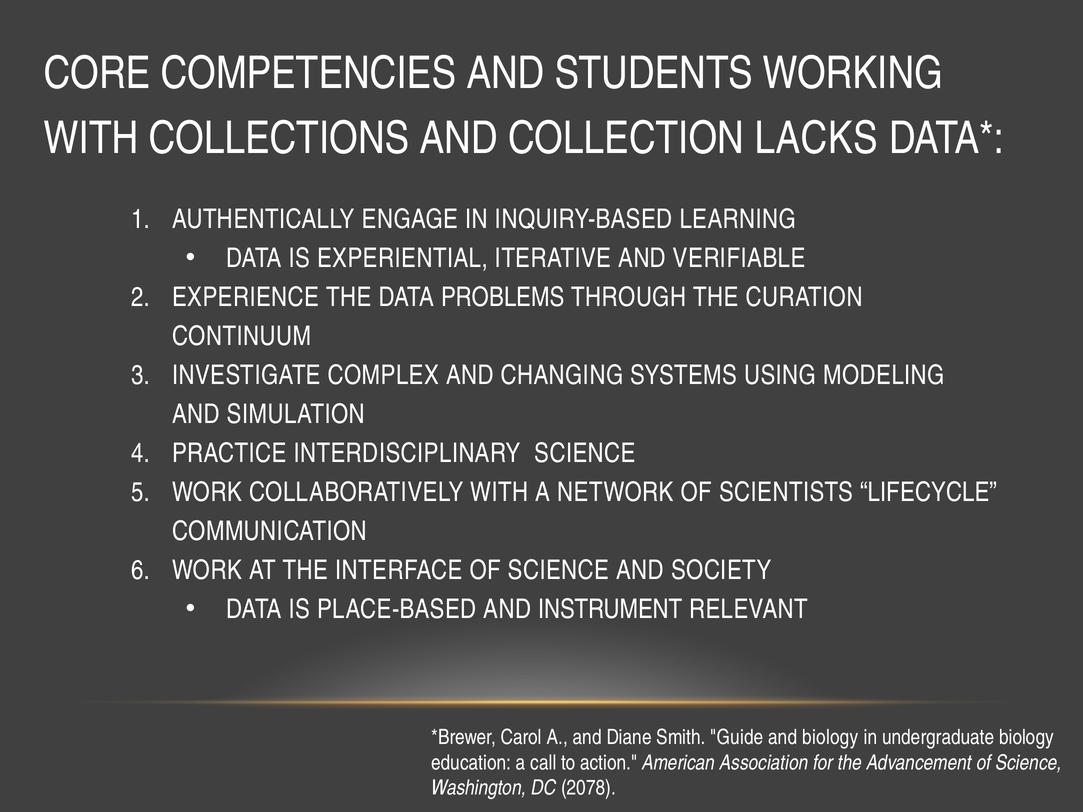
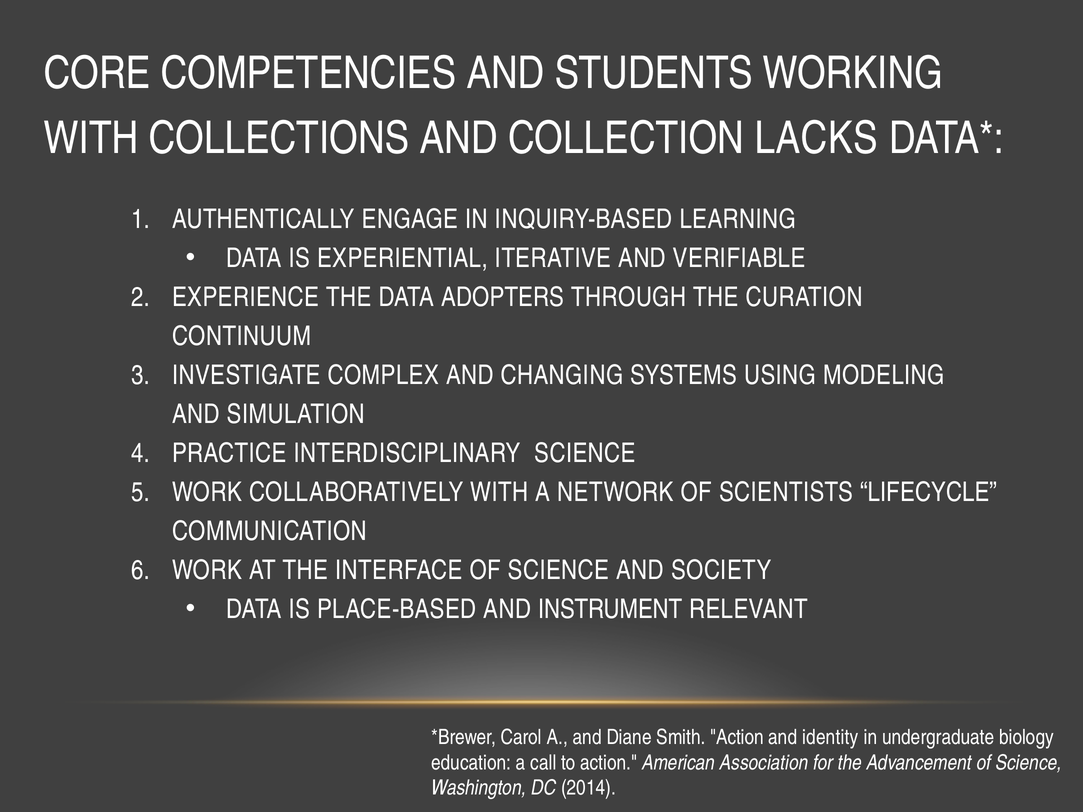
PROBLEMS: PROBLEMS -> ADOPTERS (503, 298)
Smith Guide: Guide -> Action (737, 738)
and biology: biology -> identity (830, 738)
2078: 2078 -> 2014 (589, 788)
